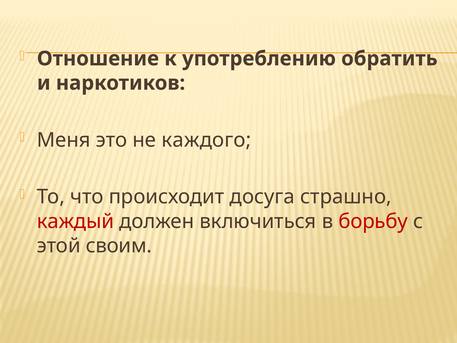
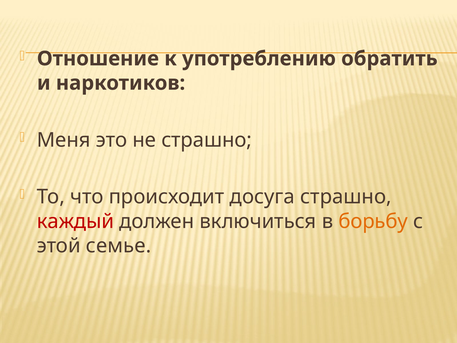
не каждого: каждого -> страшно (207, 140)
борьбу colour: red -> orange (373, 221)
своим: своим -> семье (119, 246)
